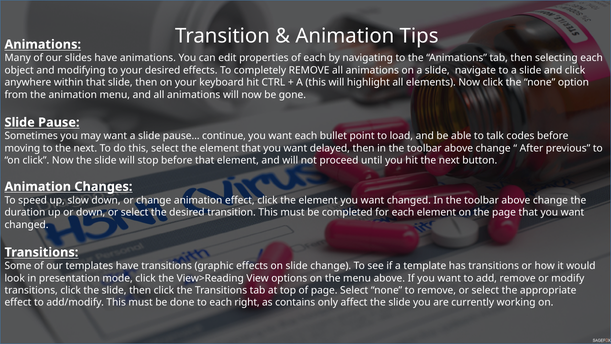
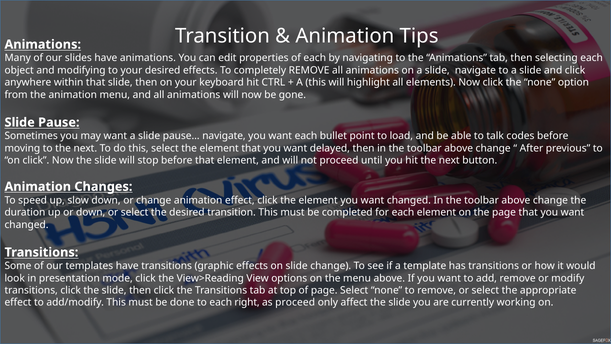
pause… continue: continue -> navigate (224, 136)
as contains: contains -> proceed (295, 302)
